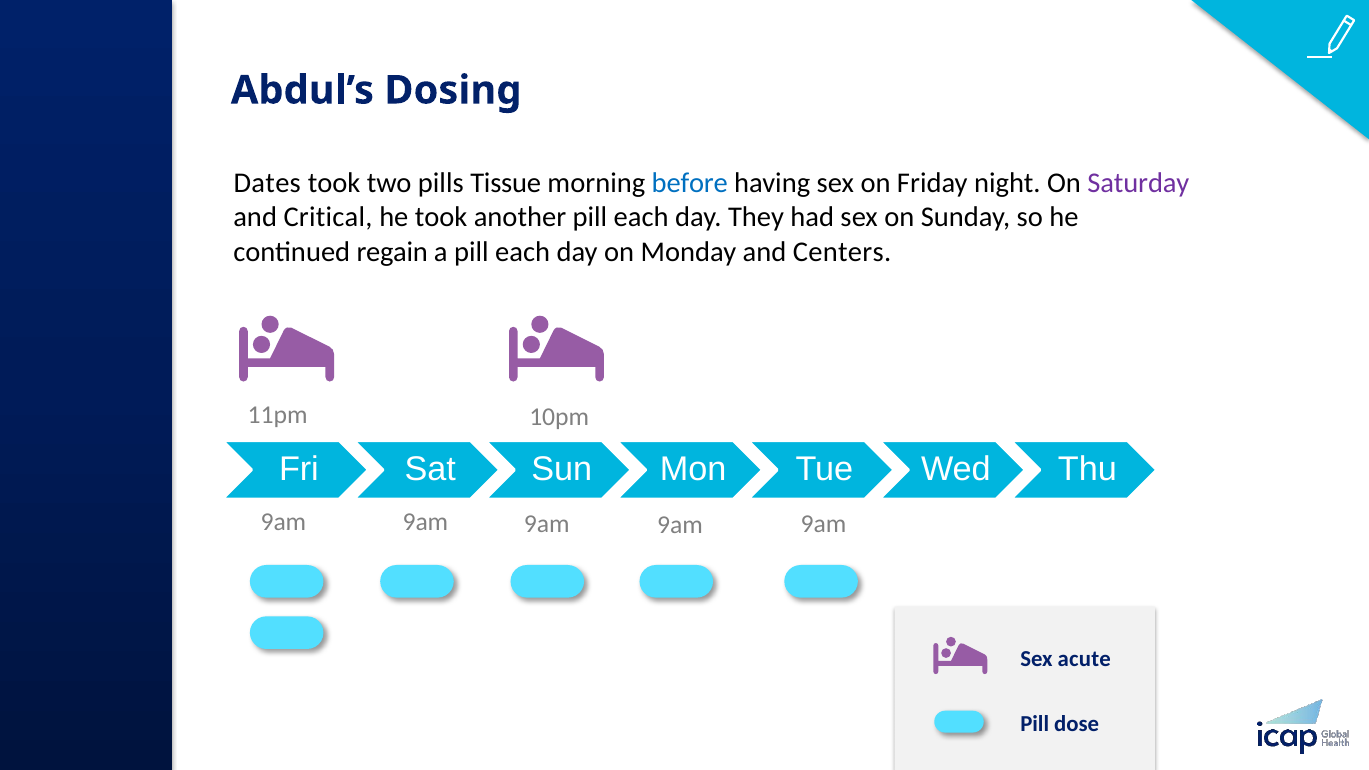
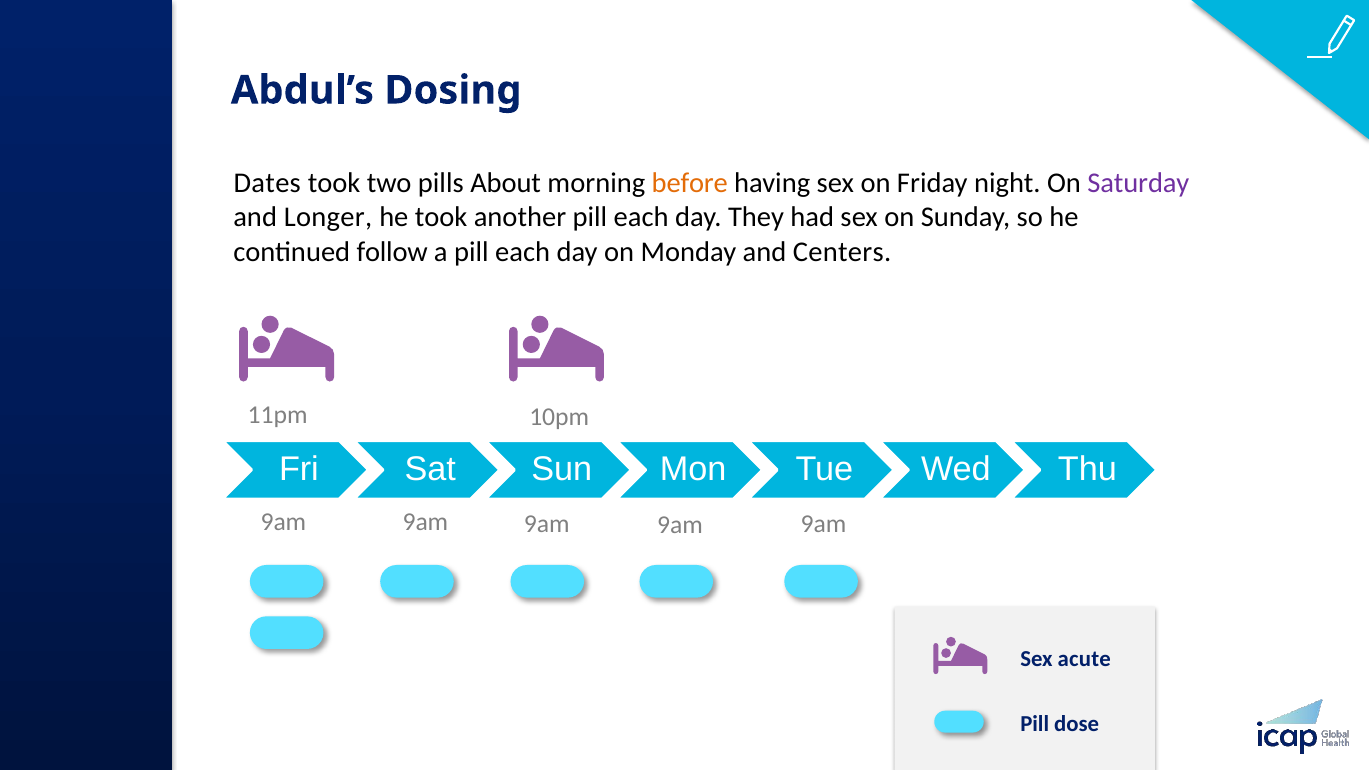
Tissue: Tissue -> About (506, 183)
before colour: blue -> orange (690, 183)
Critical: Critical -> Longer (328, 217)
regain: regain -> follow (392, 252)
